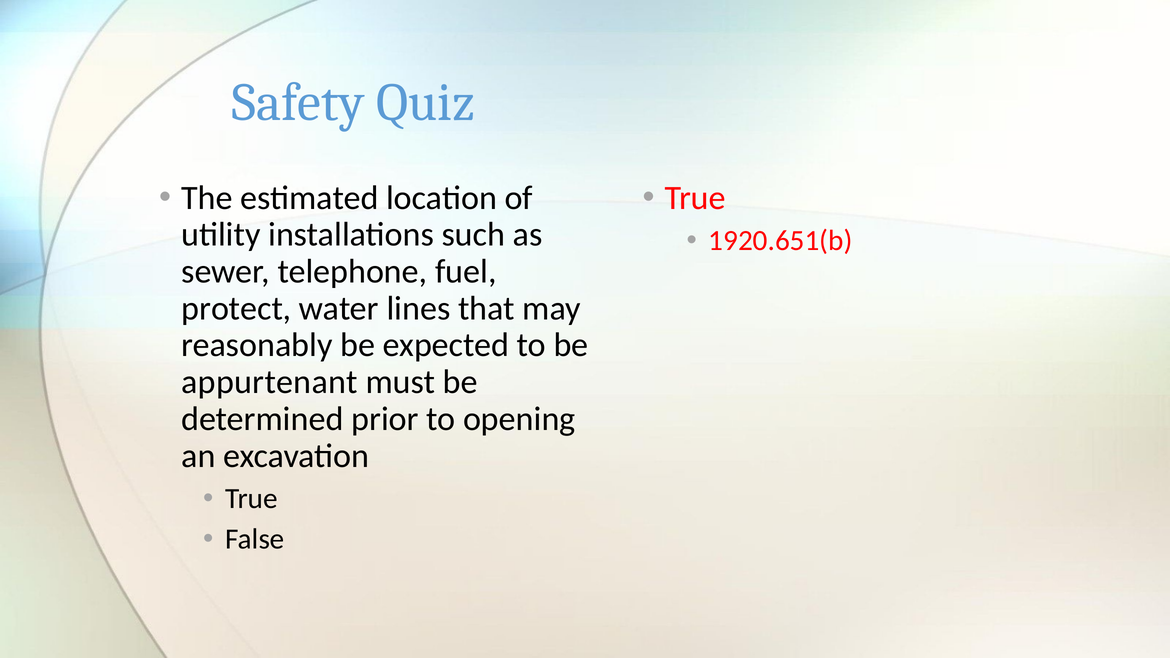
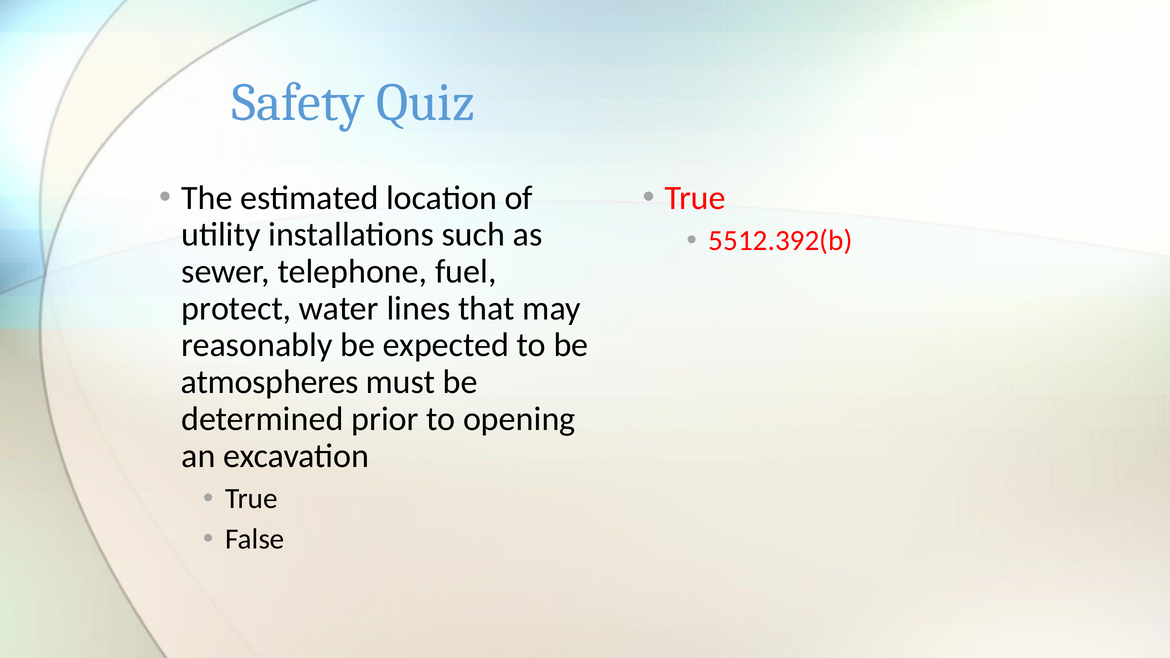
1920.651(b: 1920.651(b -> 5512.392(b (781, 241)
appurtenant: appurtenant -> atmospheres (270, 382)
